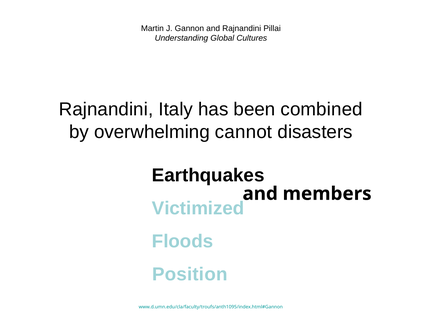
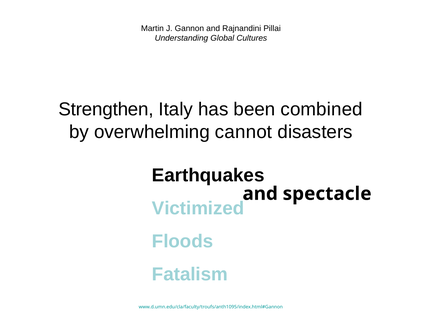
Rajnandini: Rajnandini -> Strengthen (106, 110)
members: members -> spectacle (327, 194)
Position: Position -> Fatalism (190, 275)
